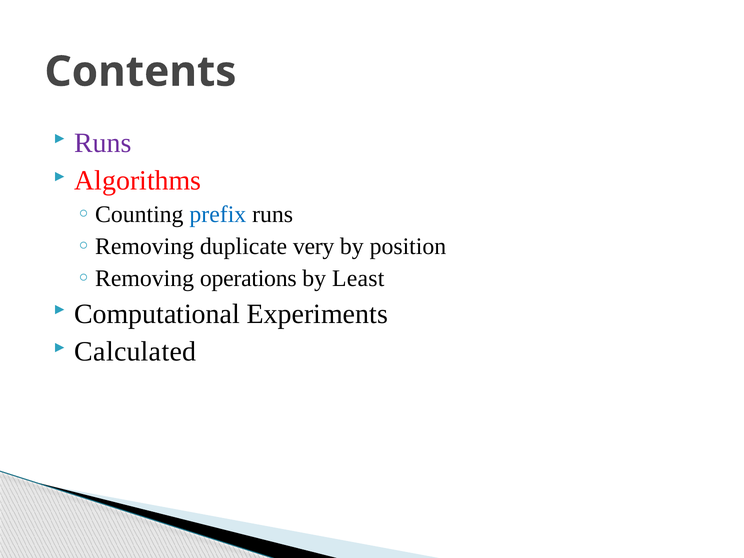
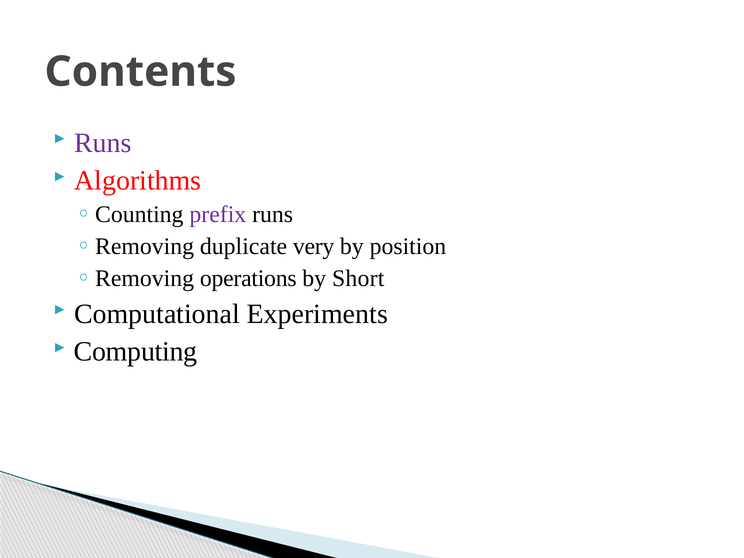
prefix colour: blue -> purple (218, 215)
Least: Least -> Short (358, 279)
Calculated: Calculated -> Computing (136, 352)
